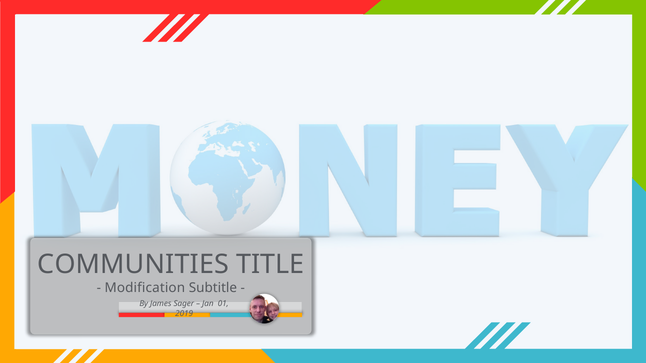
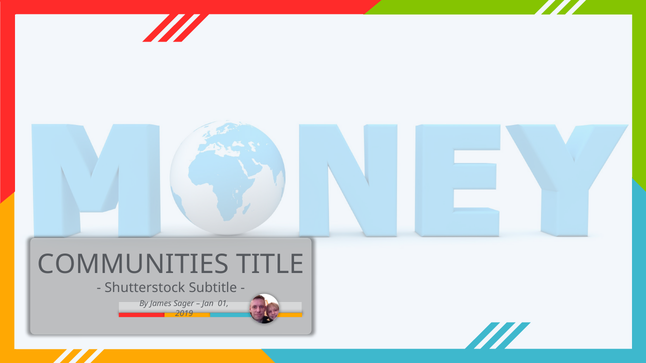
Modification: Modification -> Shutterstock (145, 288)
